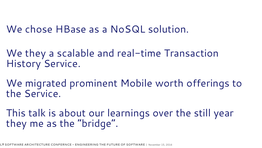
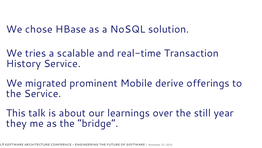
We they: they -> tries (36, 53)
worth: worth -> derive (169, 83)
